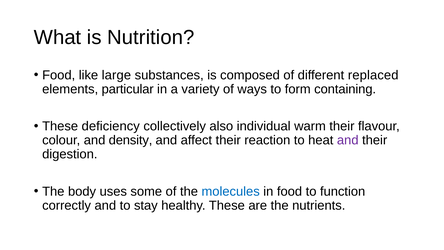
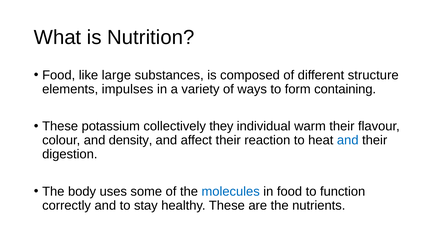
replaced: replaced -> structure (373, 75)
particular: particular -> impulses (128, 89)
deficiency: deficiency -> potassium (111, 126)
also: also -> they (221, 126)
and colour: purple -> blue (348, 140)
